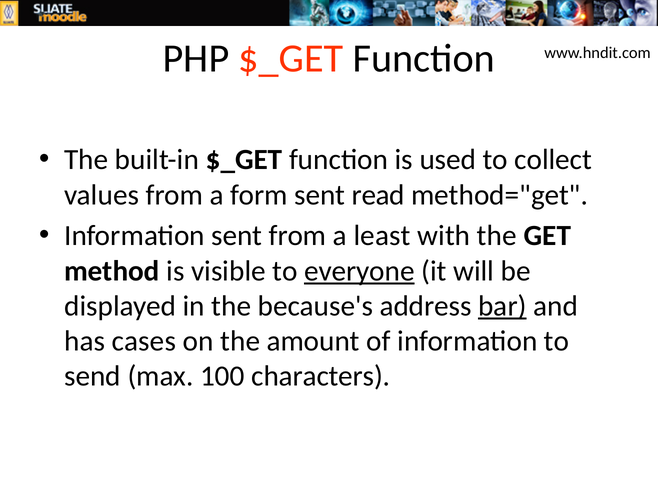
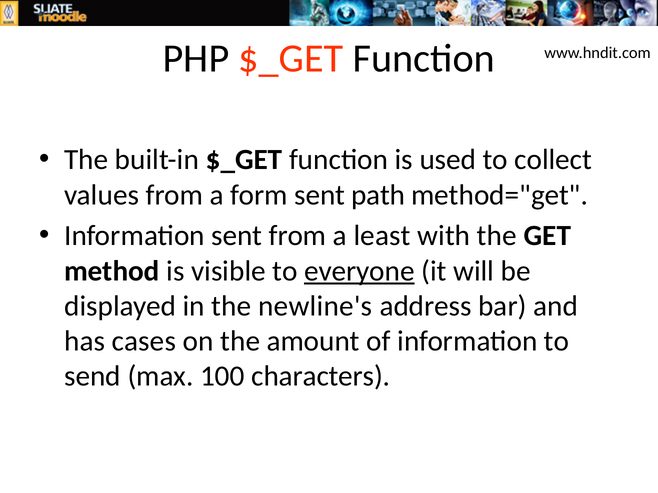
read: read -> path (378, 195)
because's: because's -> newline's (315, 306)
bar underline: present -> none (502, 306)
